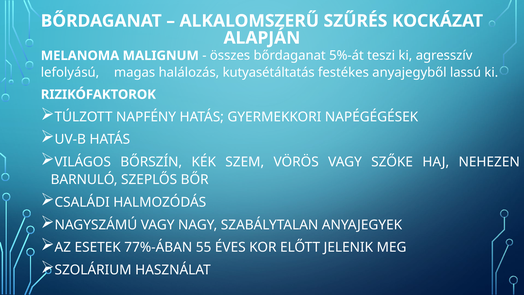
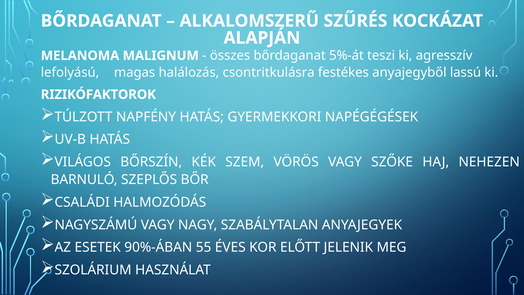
kutyasétáltatás: kutyasétáltatás -> csontritkulásra (269, 73)
77%-ÁBAN: 77%-ÁBAN -> 90%-ÁBAN (158, 247)
